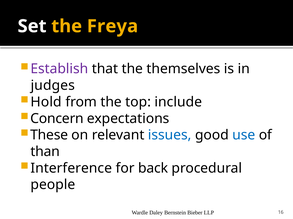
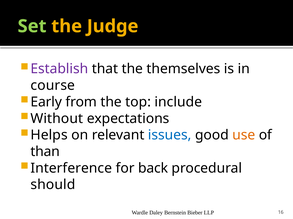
Set colour: white -> light green (32, 26)
Freya: Freya -> Judge (113, 26)
judges: judges -> course (53, 86)
Hold: Hold -> Early (46, 102)
Concern: Concern -> Without (57, 119)
These: These -> Helps (49, 135)
use colour: blue -> orange (244, 135)
people: people -> should (53, 185)
